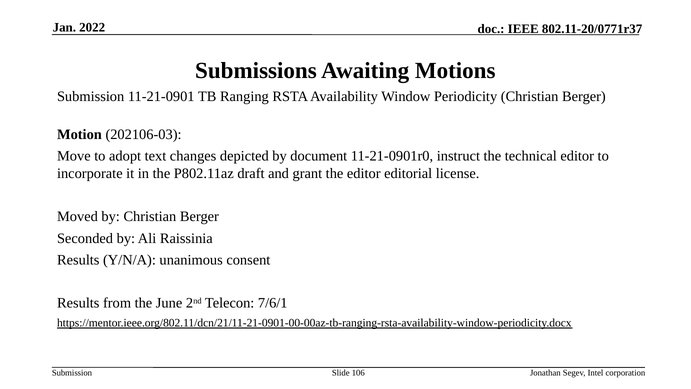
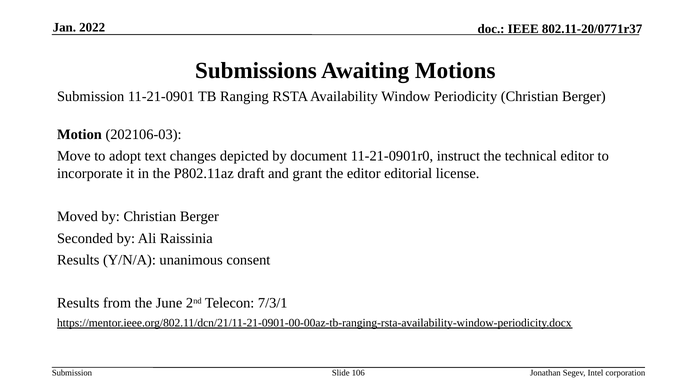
7/6/1: 7/6/1 -> 7/3/1 (273, 303)
